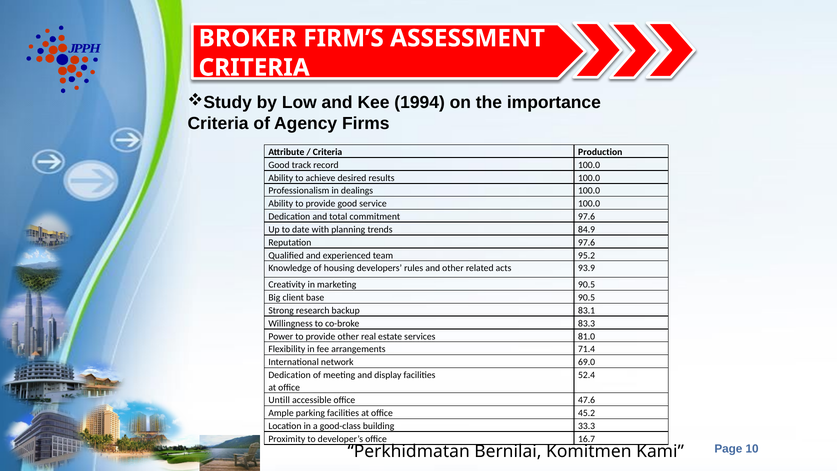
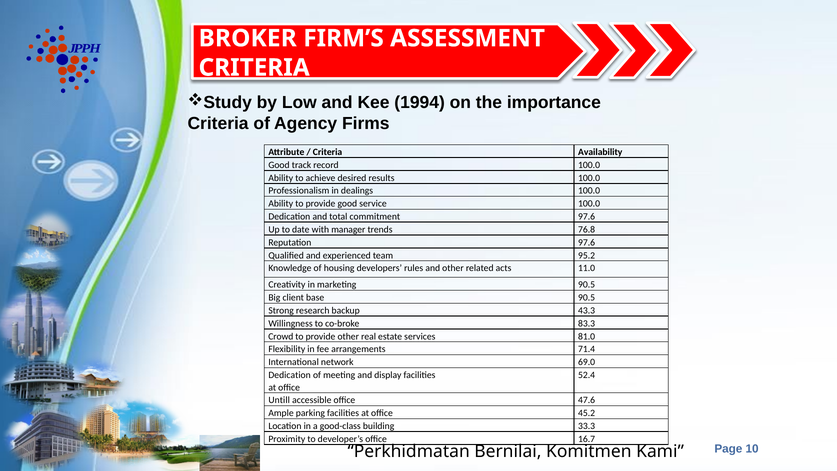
Production: Production -> Availability (600, 152)
planning: planning -> manager (348, 229)
84.9: 84.9 -> 76.8 (587, 229)
93.9: 93.9 -> 11.0 (587, 268)
83.1: 83.1 -> 43.3 (587, 310)
Power: Power -> Crowd (281, 336)
